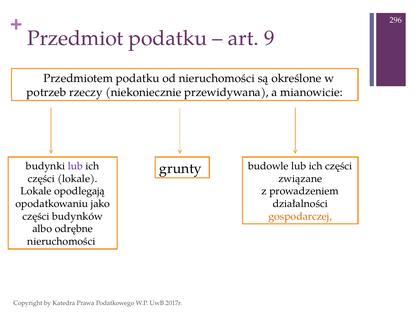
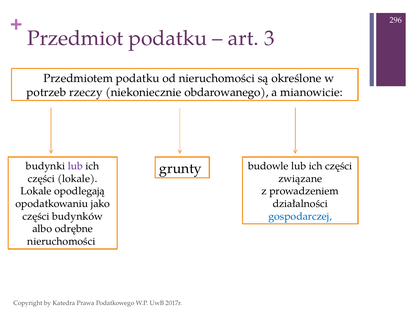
9: 9 -> 3 (269, 38)
przewidywana: przewidywana -> obdarowanego (227, 92)
gospodarczej colour: orange -> blue (300, 216)
